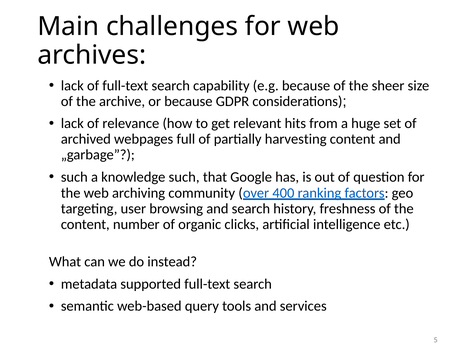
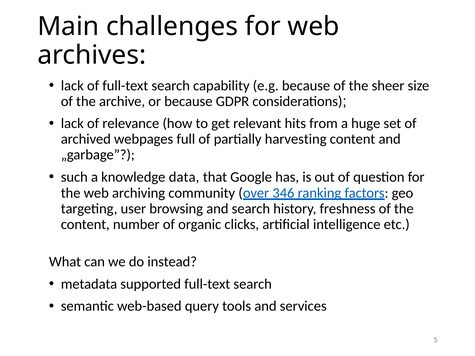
knowledge such: such -> data (184, 177)
400: 400 -> 346 (283, 193)
